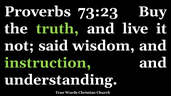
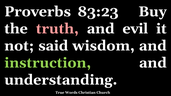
73:23: 73:23 -> 83:23 (98, 12)
truth colour: light green -> pink (57, 29)
live: live -> evil (135, 29)
